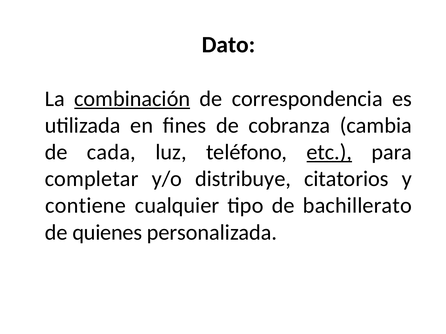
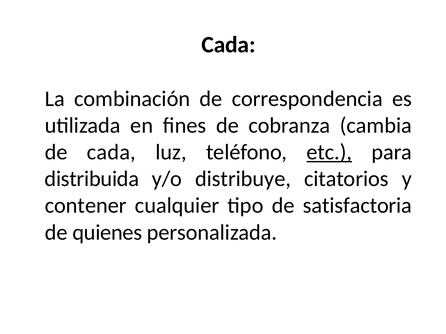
Dato: Dato -> Cada (229, 45)
combinación underline: present -> none (132, 99)
completar: completar -> distribuida (92, 179)
contiene: contiene -> contener (86, 206)
bachillerato: bachillerato -> satisfactoria (357, 206)
